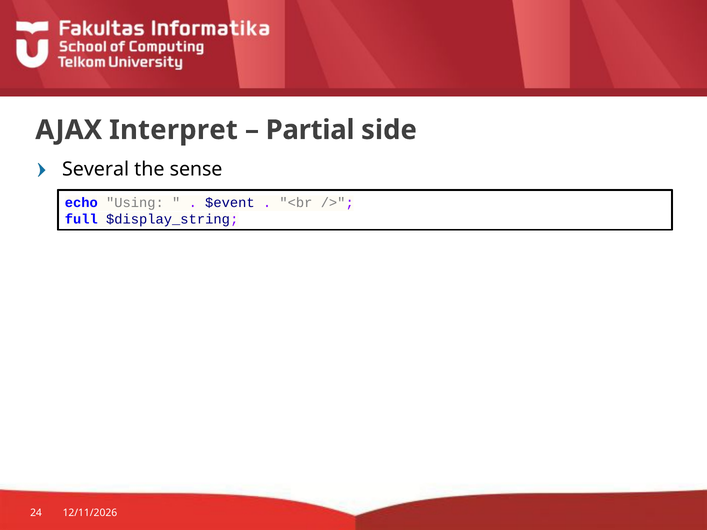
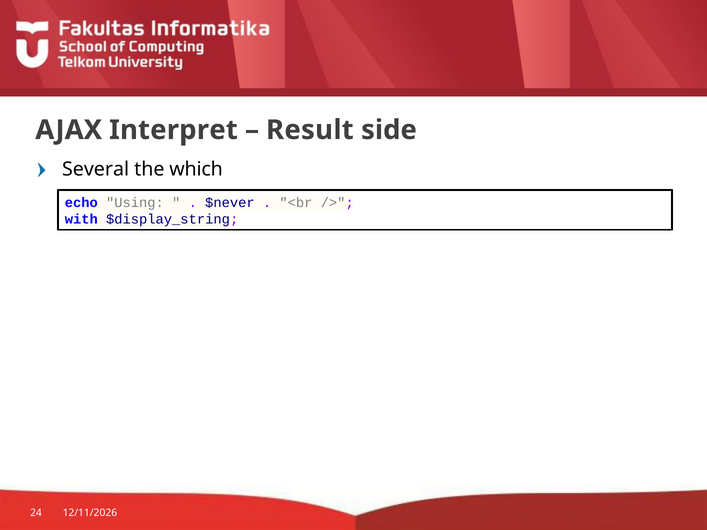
Partial: Partial -> Result (310, 130)
sense: sense -> which (196, 170)
$event: $event -> $never (230, 203)
full: full -> with (81, 219)
